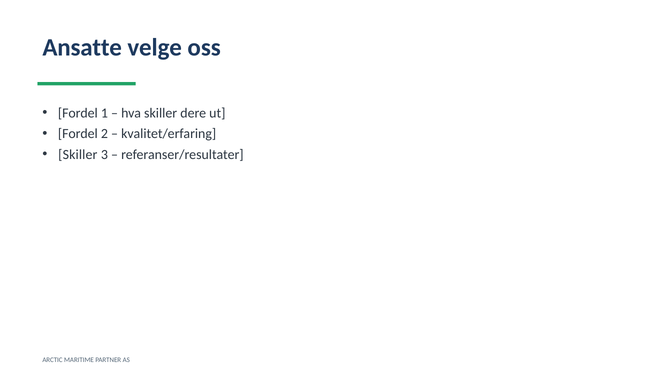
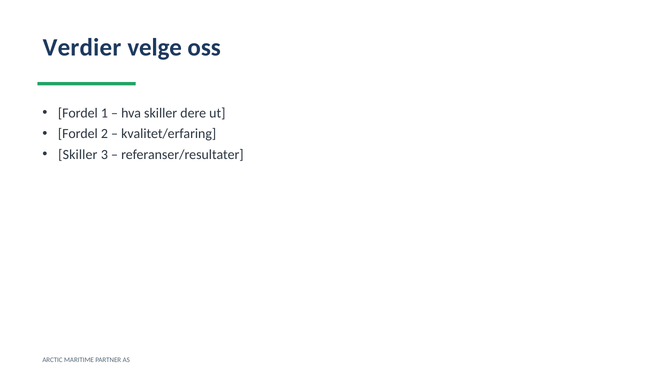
Ansatte: Ansatte -> Verdier (82, 48)
